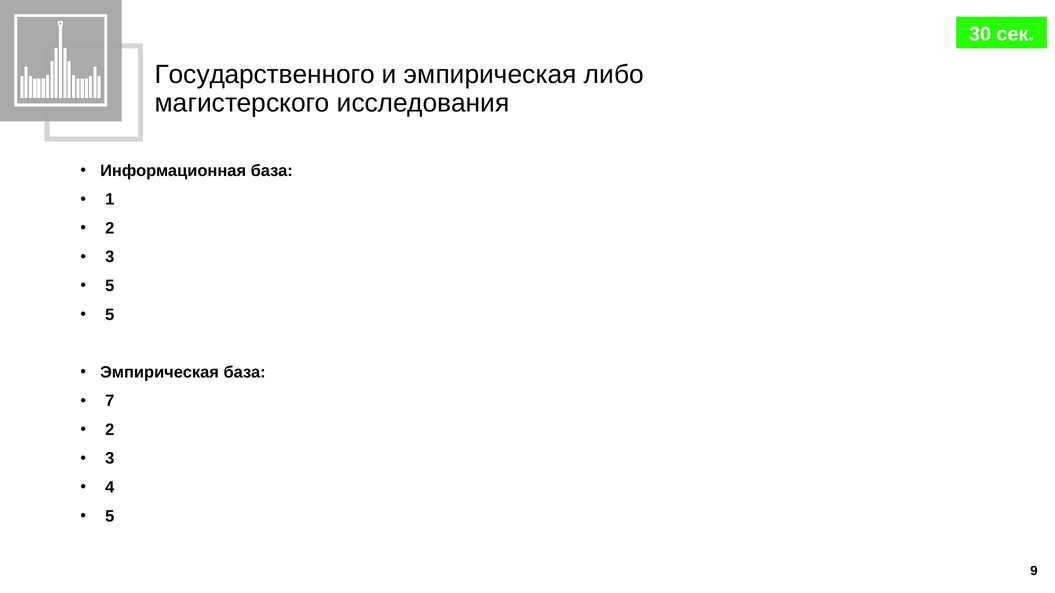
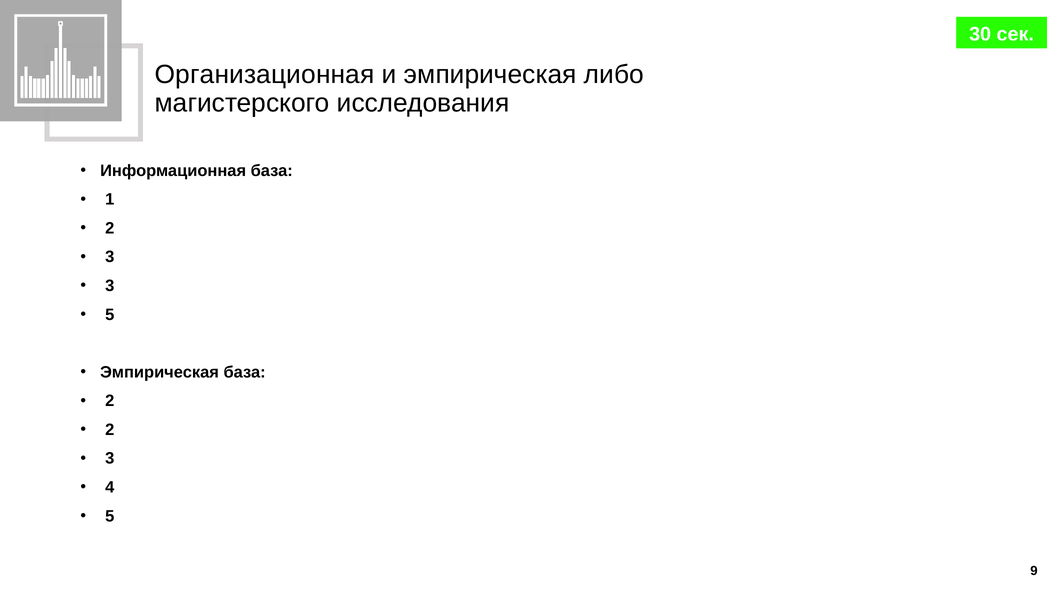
Государственного: Государственного -> Организационная (265, 75)
5: 5 -> 3 (110, 286)
7: 7 -> 2 (110, 401)
